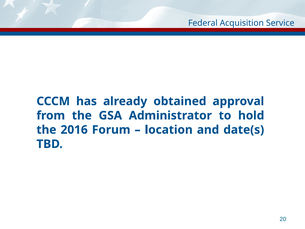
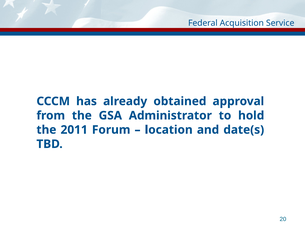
2016: 2016 -> 2011 (74, 130)
